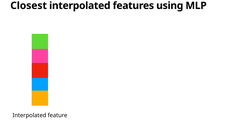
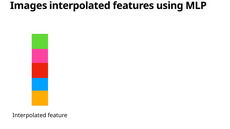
Closest: Closest -> Images (29, 6)
